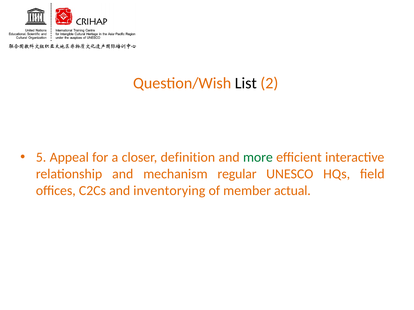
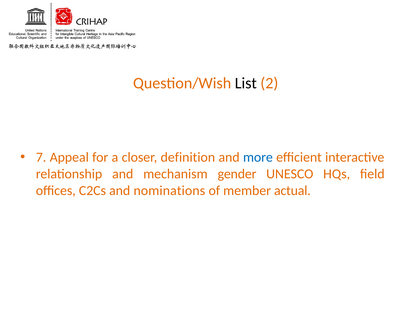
5: 5 -> 7 (41, 158)
more colour: green -> blue (258, 158)
regular: regular -> gender (237, 174)
inventorying: inventorying -> nominations (169, 191)
